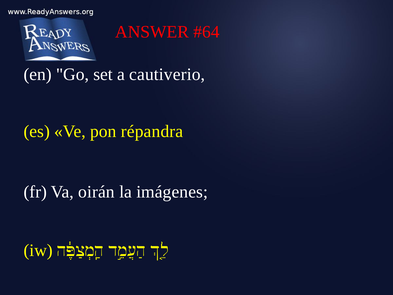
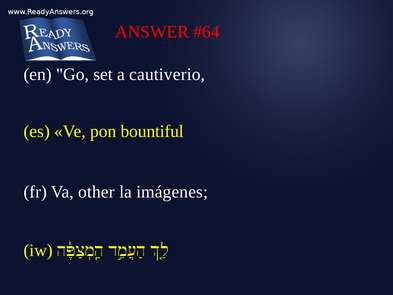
répandra: répandra -> bountiful (152, 131)
oirán: oirán -> other (96, 192)
